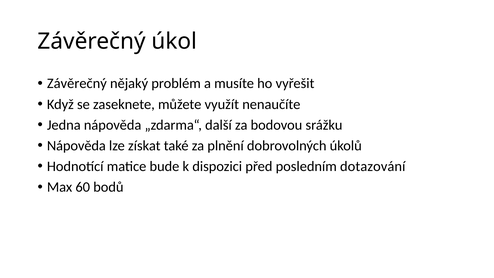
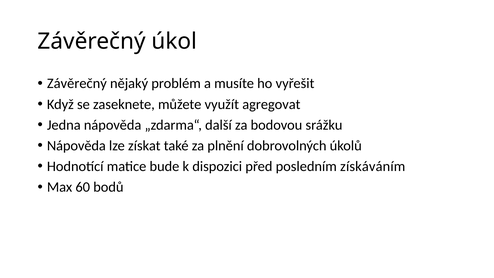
nenaučíte: nenaučíte -> agregovat (271, 104)
dotazování: dotazování -> získáváním (373, 166)
